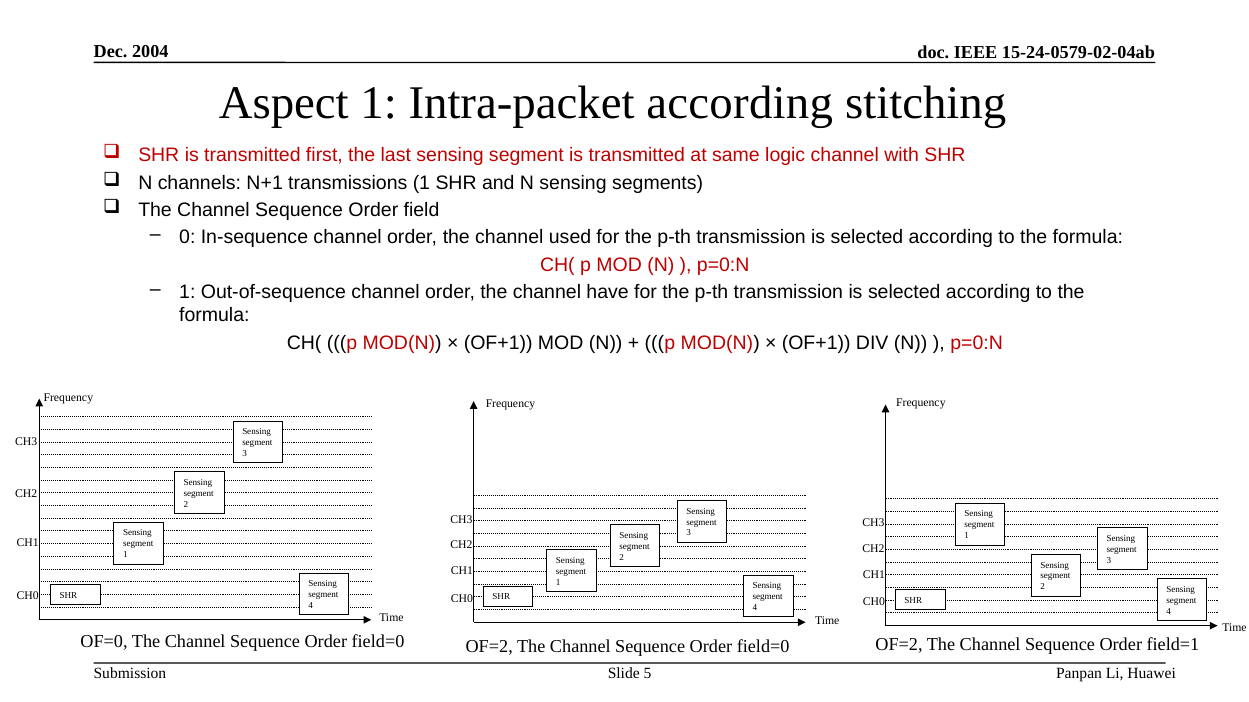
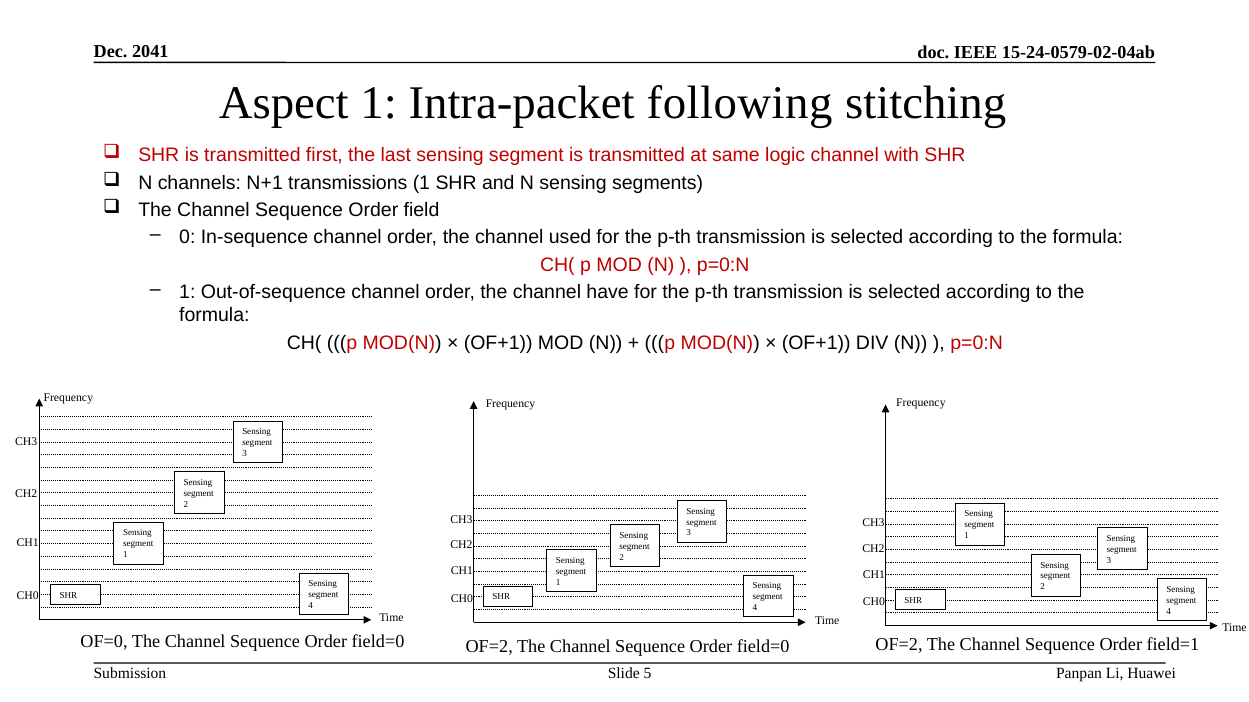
2004: 2004 -> 2041 (150, 51)
Intra-packet according: according -> following (740, 103)
